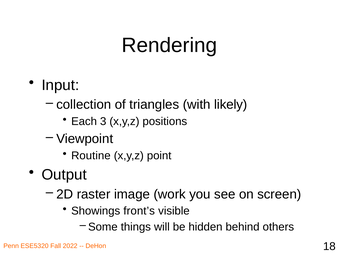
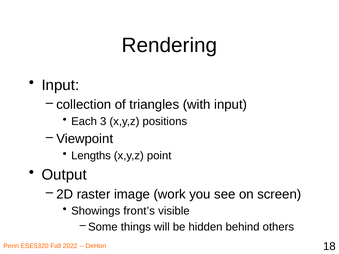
with likely: likely -> input (231, 105)
Routine: Routine -> Lengths (91, 156)
